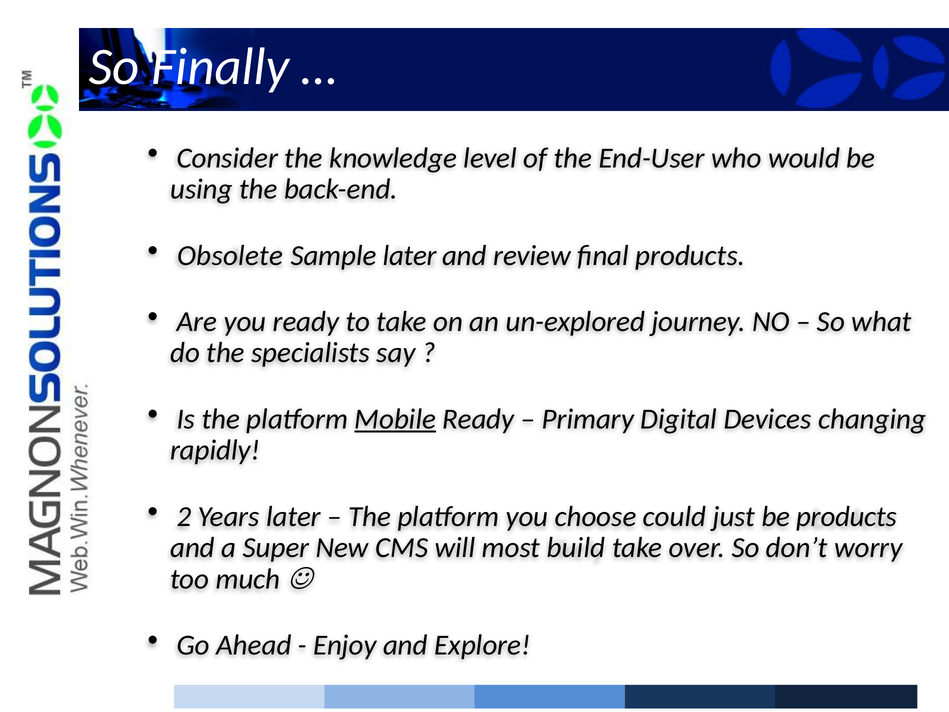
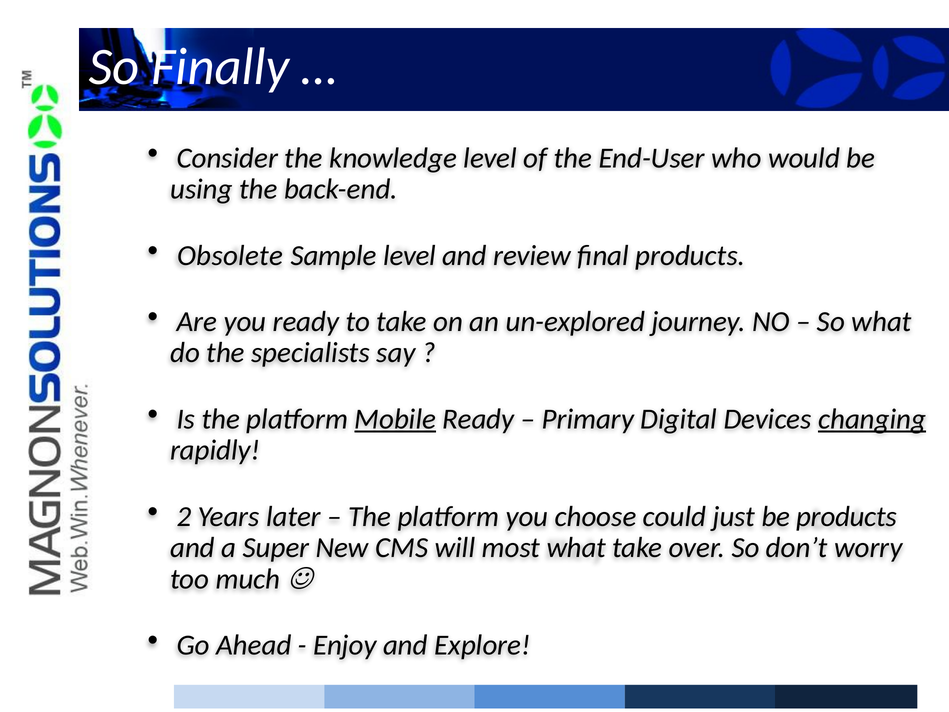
Sample later: later -> level (410, 255)
changing underline: none -> present (872, 419)
most build: build -> what (576, 548)
